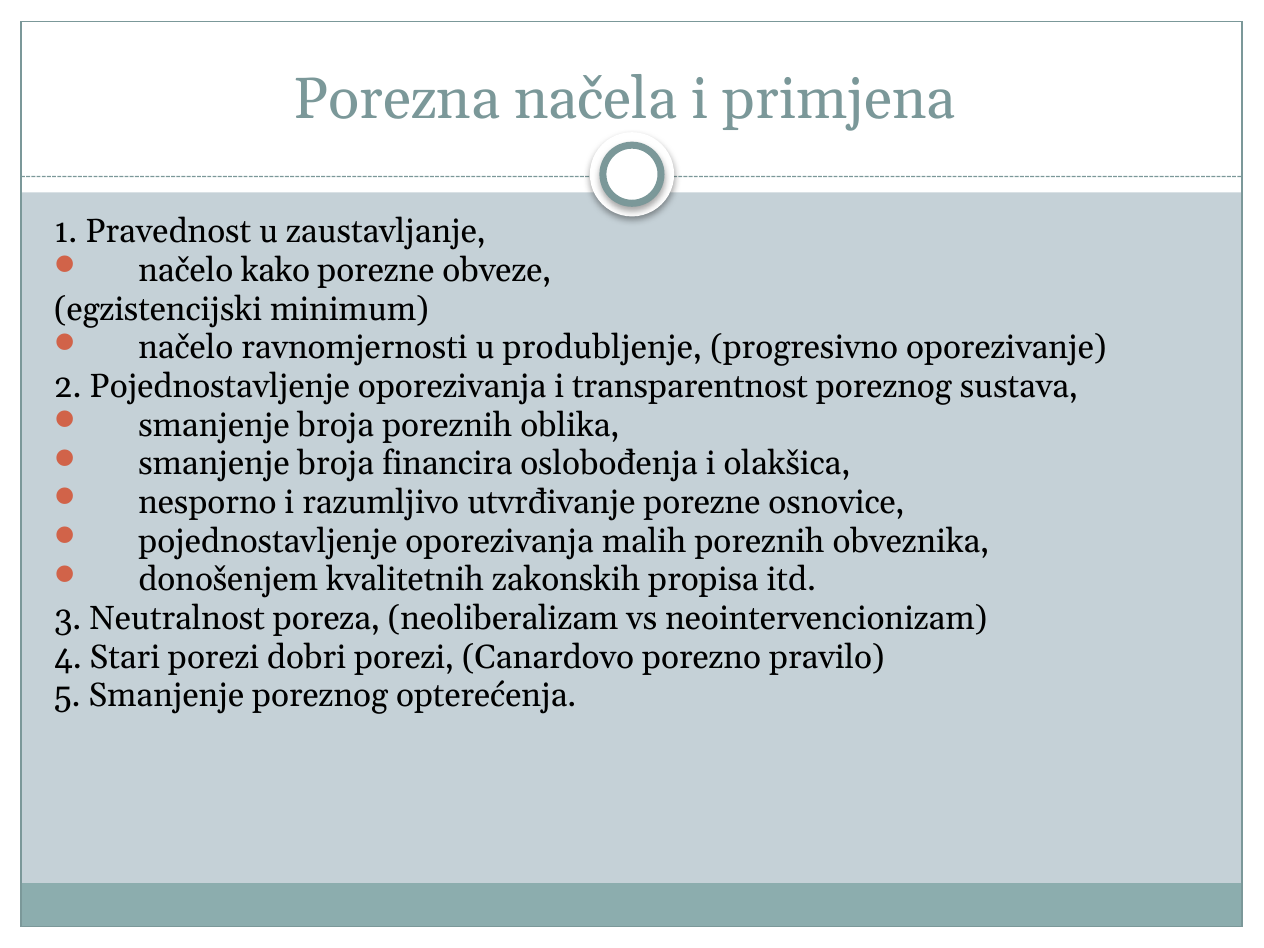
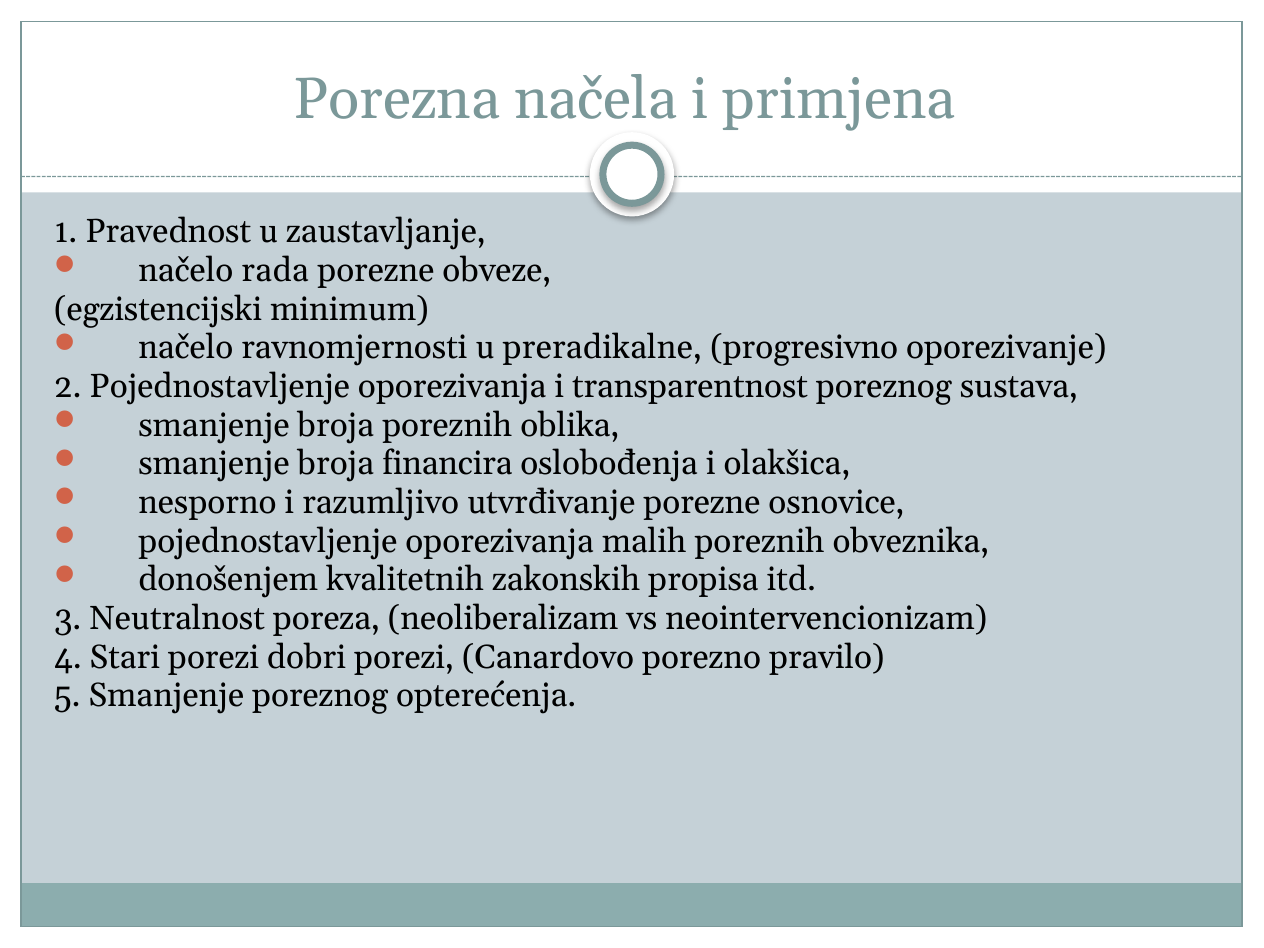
kako: kako -> rada (275, 271)
produbljenje: produbljenje -> preradikalne (602, 348)
